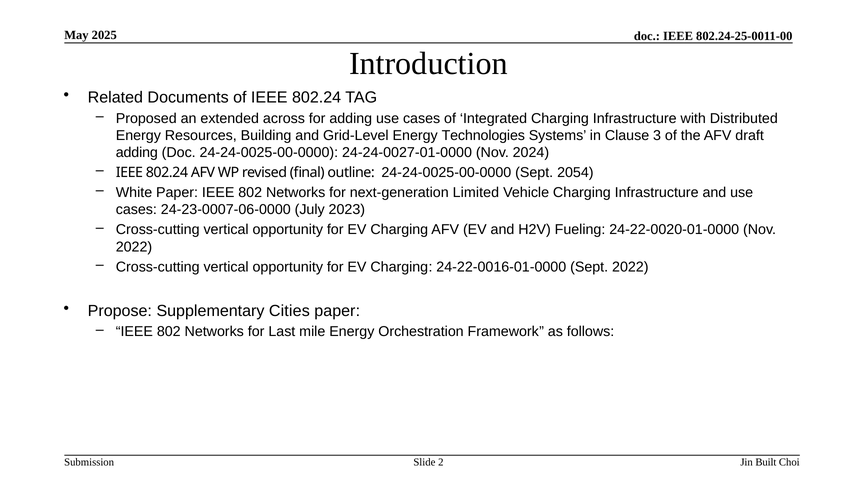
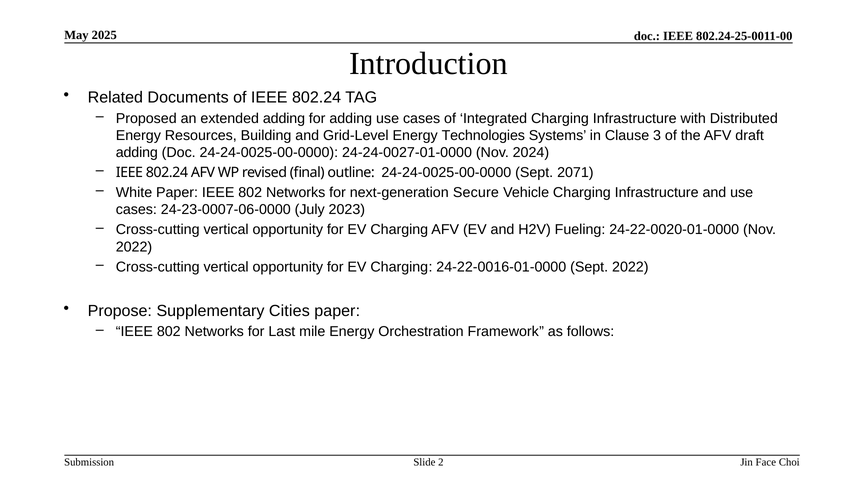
extended across: across -> adding (284, 118)
2054: 2054 -> 2071 (575, 173)
Limited: Limited -> Secure (476, 193)
Built: Built -> Face (766, 462)
